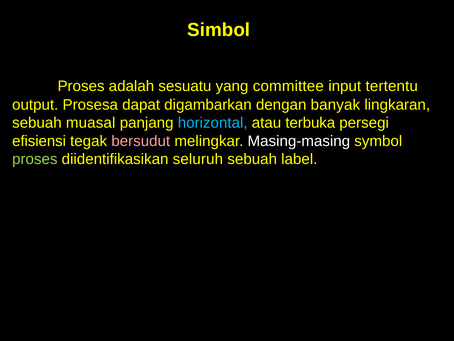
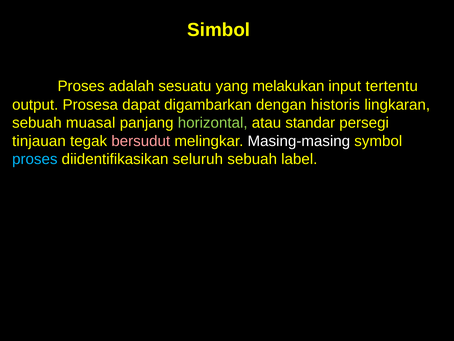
committee: committee -> melakukan (288, 86)
banyak: banyak -> historis (335, 105)
horizontal colour: light blue -> light green (213, 123)
terbuka: terbuka -> standar (310, 123)
efisiensi: efisiensi -> tinjauan (39, 141)
proses colour: light green -> light blue (35, 159)
